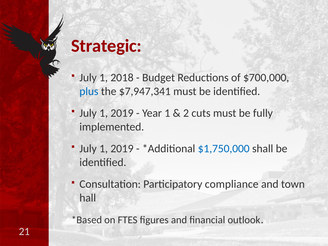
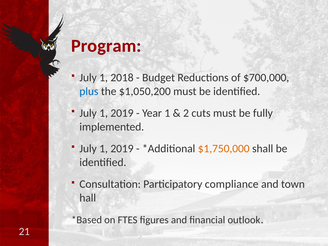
Strategic: Strategic -> Program (106, 46)
$7,947,341: $7,947,341 -> $1,050,200 (145, 91)
$1,750,000 colour: blue -> orange (224, 149)
